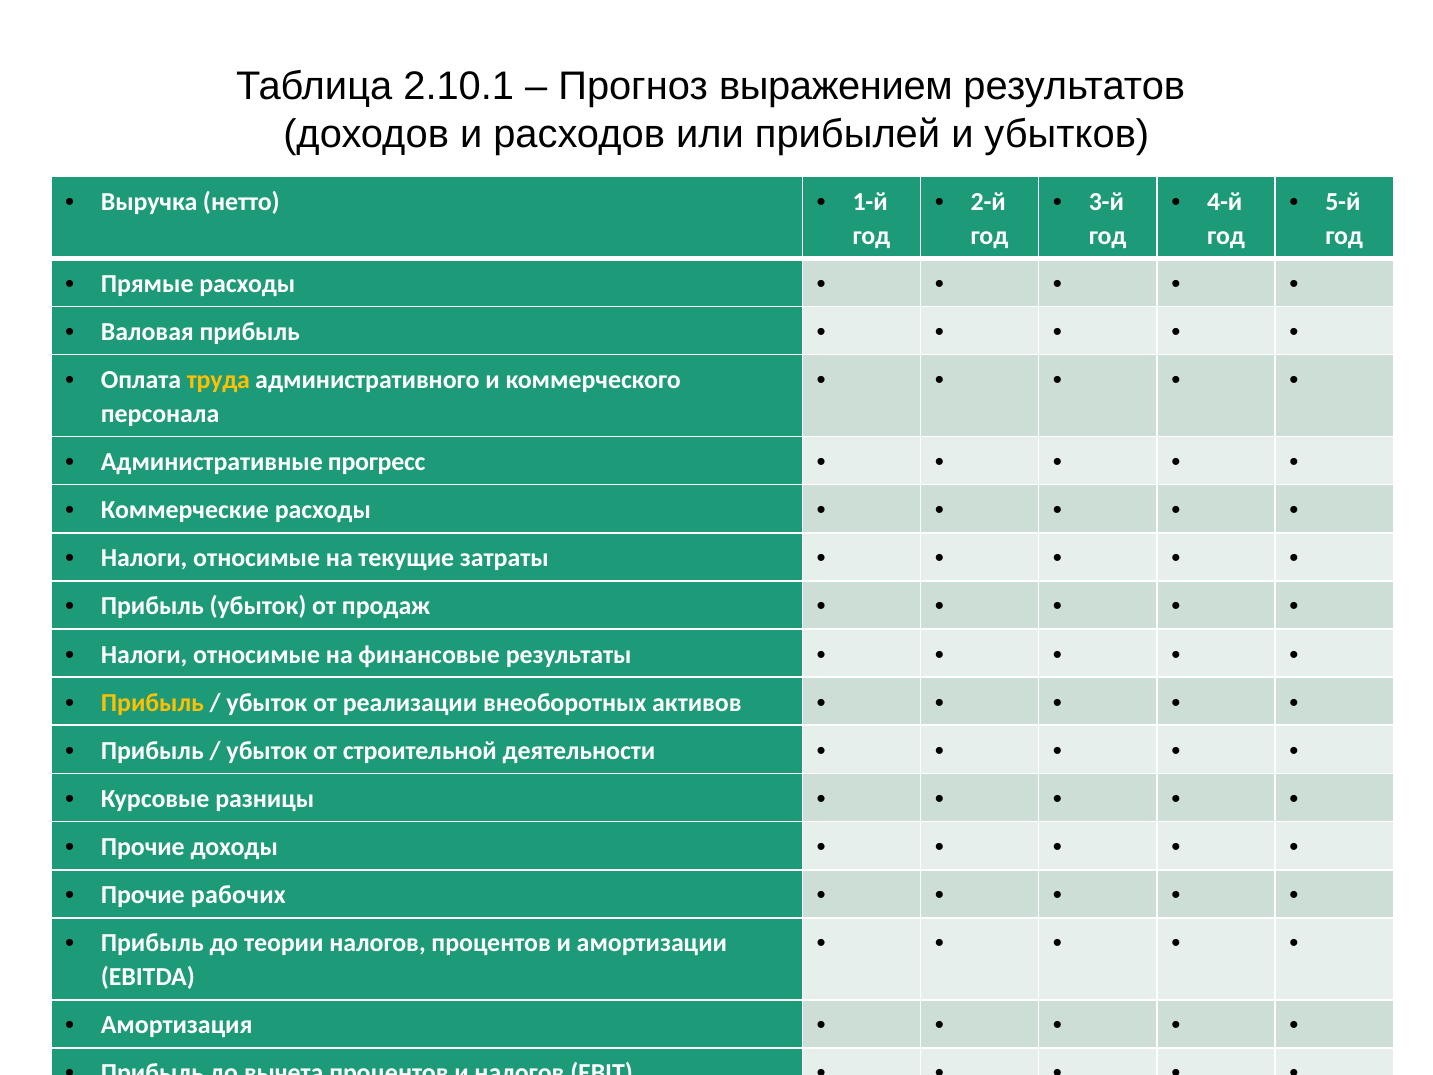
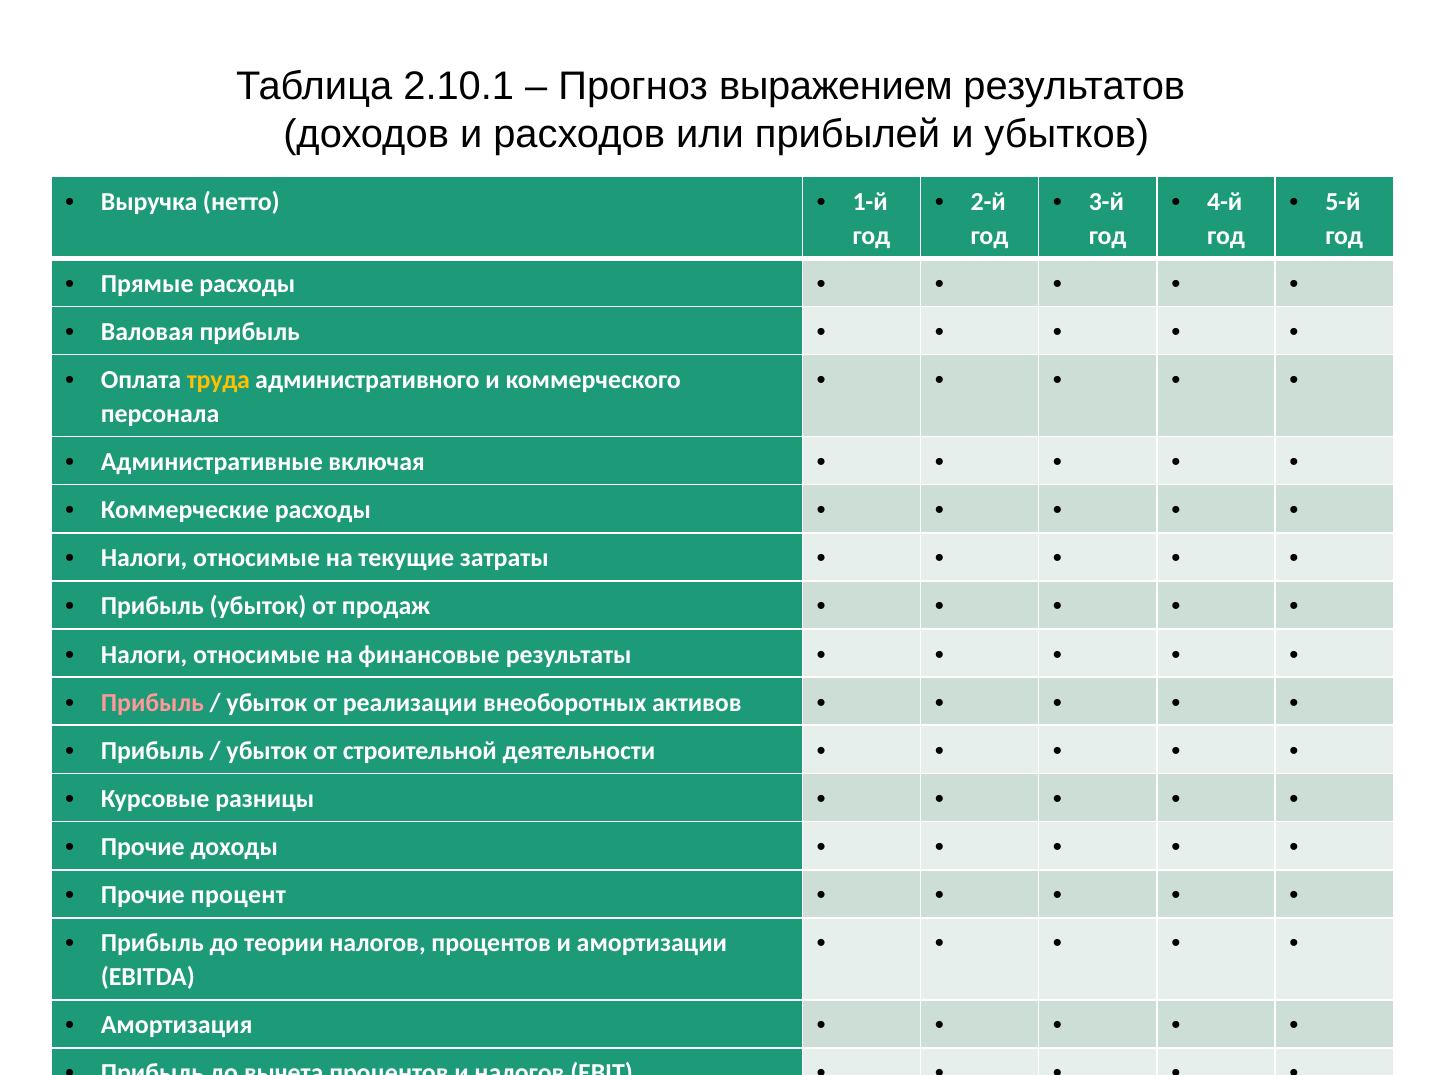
прогресс: прогресс -> включая (377, 462)
Прибыль colour: yellow -> pink (152, 702)
рабочих: рабочих -> процент (238, 895)
